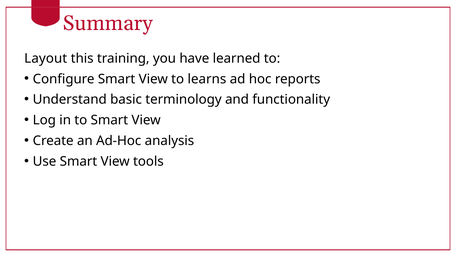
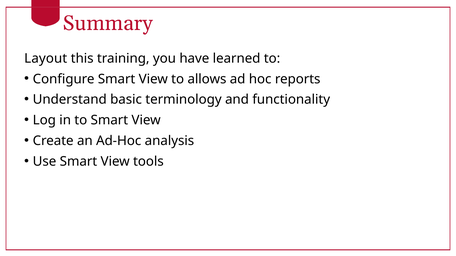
learns: learns -> allows (207, 79)
